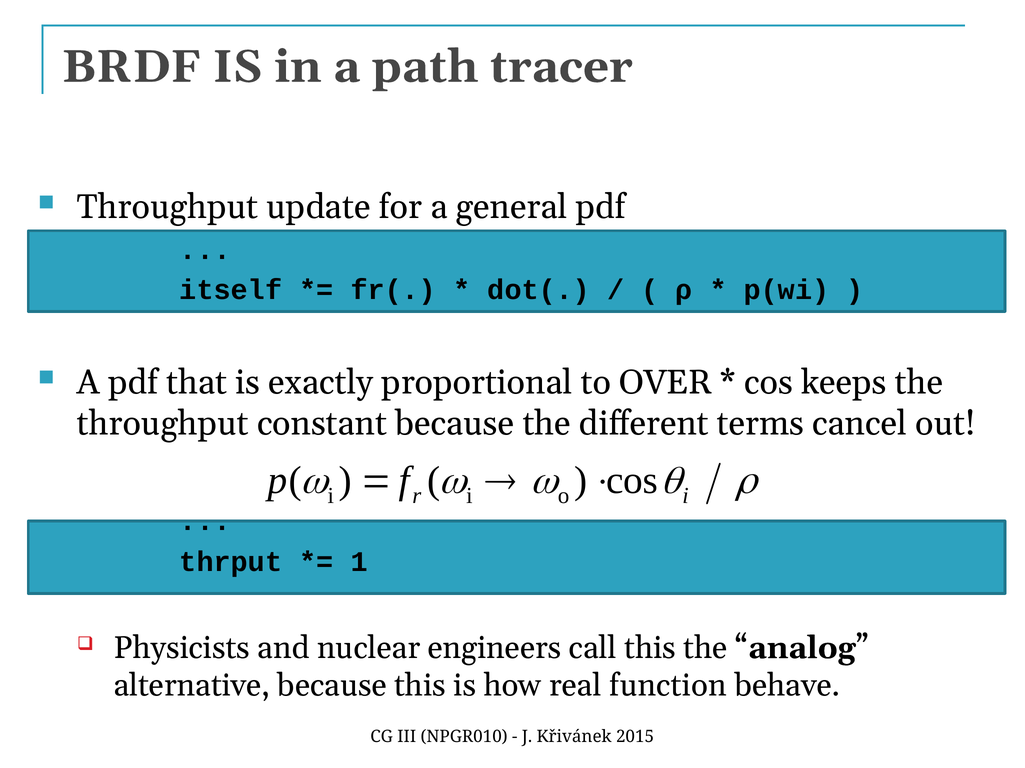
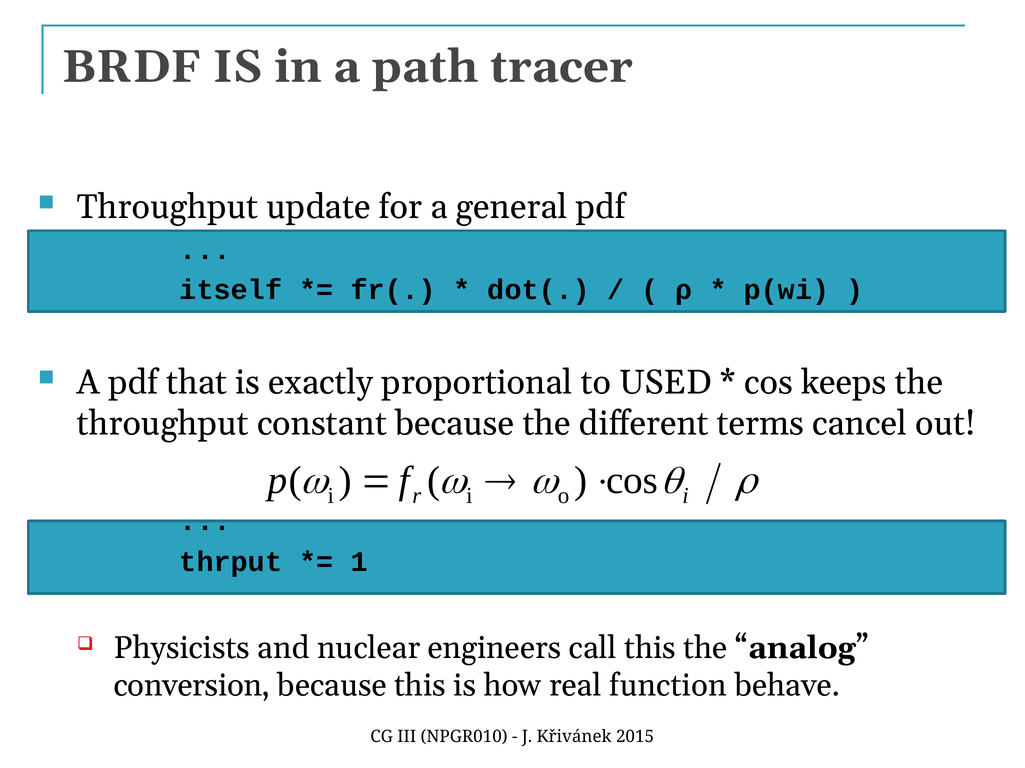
OVER: OVER -> USED (665, 383)
alternative: alternative -> conversion (192, 686)
